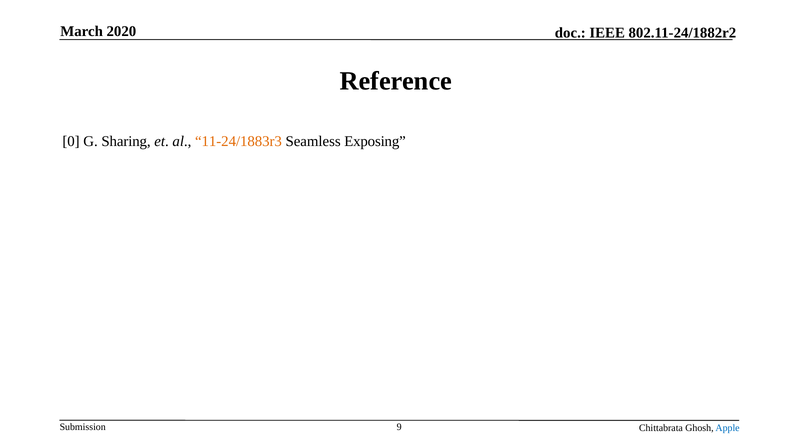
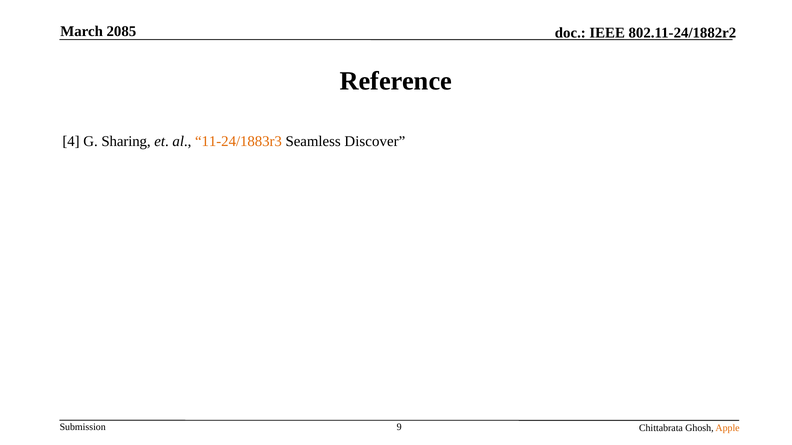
2020: 2020 -> 2085 (121, 31)
0: 0 -> 4 (71, 142)
Exposing: Exposing -> Discover (375, 142)
Apple colour: blue -> orange (728, 428)
